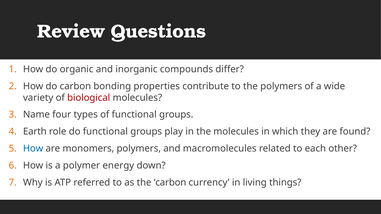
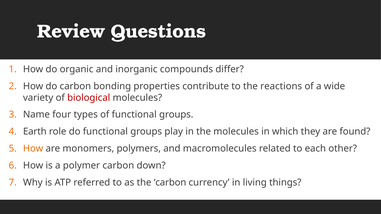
the polymers: polymers -> reactions (281, 86)
How colour: blue -> orange (33, 149)
polymer energy: energy -> carbon (118, 166)
